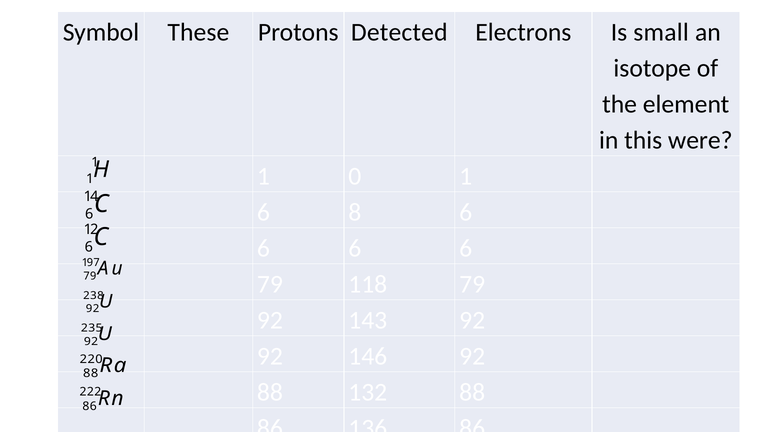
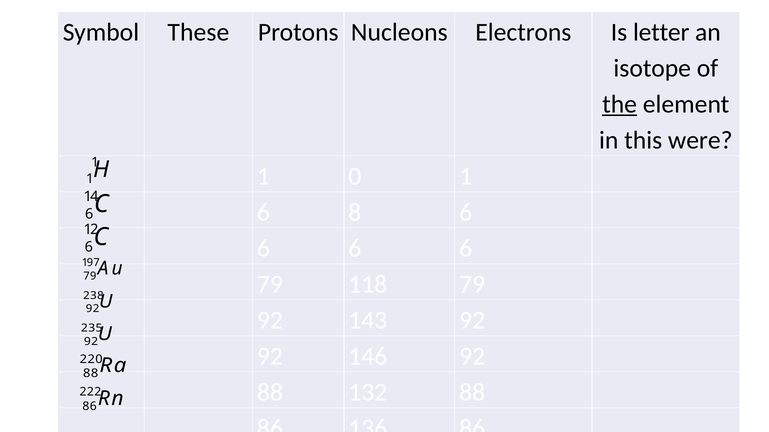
Detected: Detected -> Nucleons (399, 33)
small: small -> letter (661, 33)
the underline: none -> present (620, 105)
